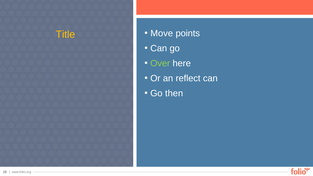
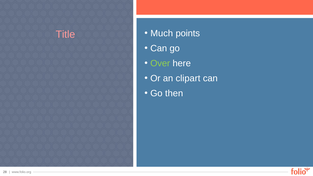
Title colour: yellow -> pink (65, 34)
Move: Move -> Much (162, 33)
reflect: reflect -> clipart (188, 78)
